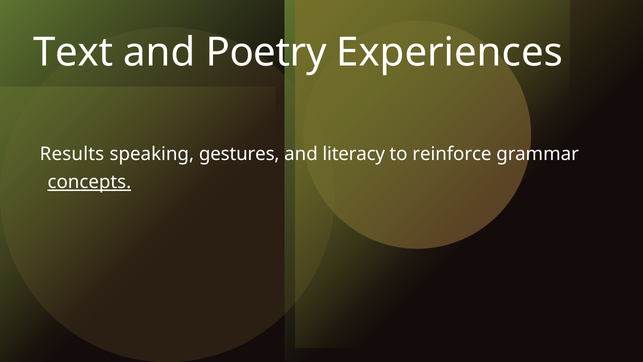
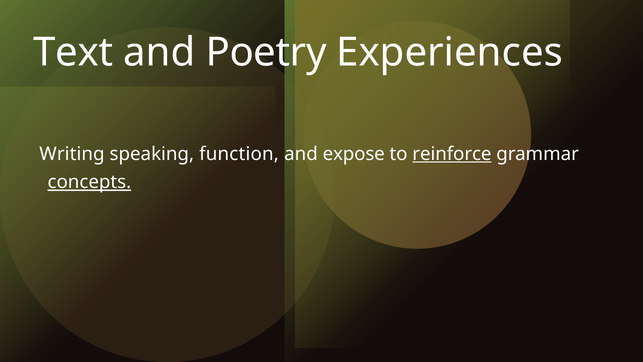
Results: Results -> Writing (72, 154)
gestures: gestures -> function (239, 154)
literacy: literacy -> expose (354, 154)
reinforce underline: none -> present (452, 154)
